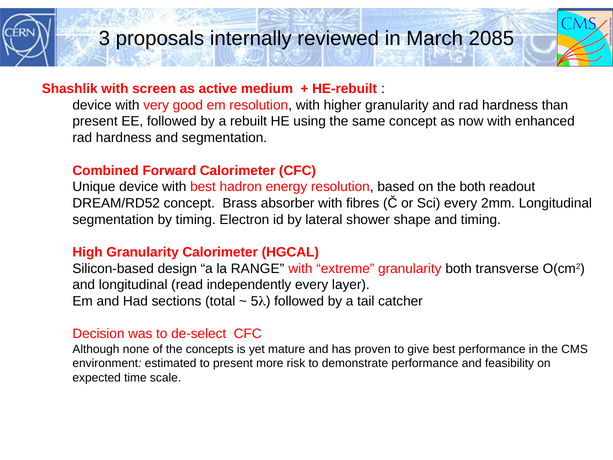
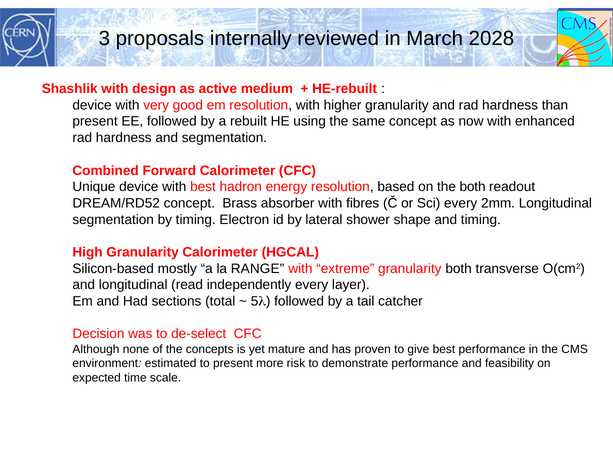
2085: 2085 -> 2028 (491, 39)
screen: screen -> design (154, 89)
design: design -> mostly (177, 268)
